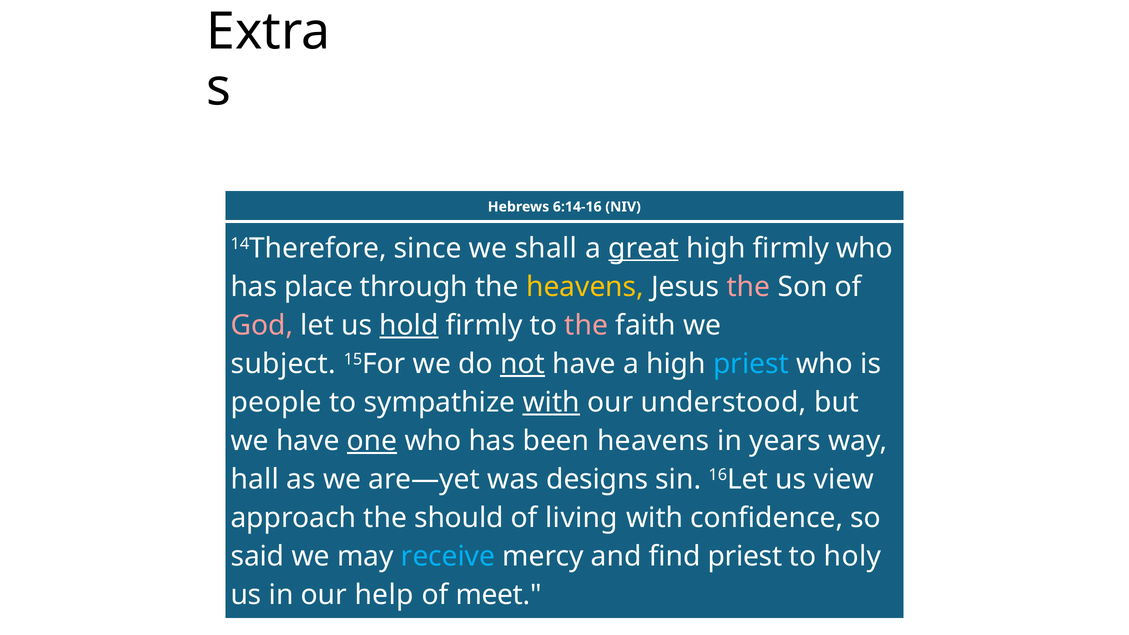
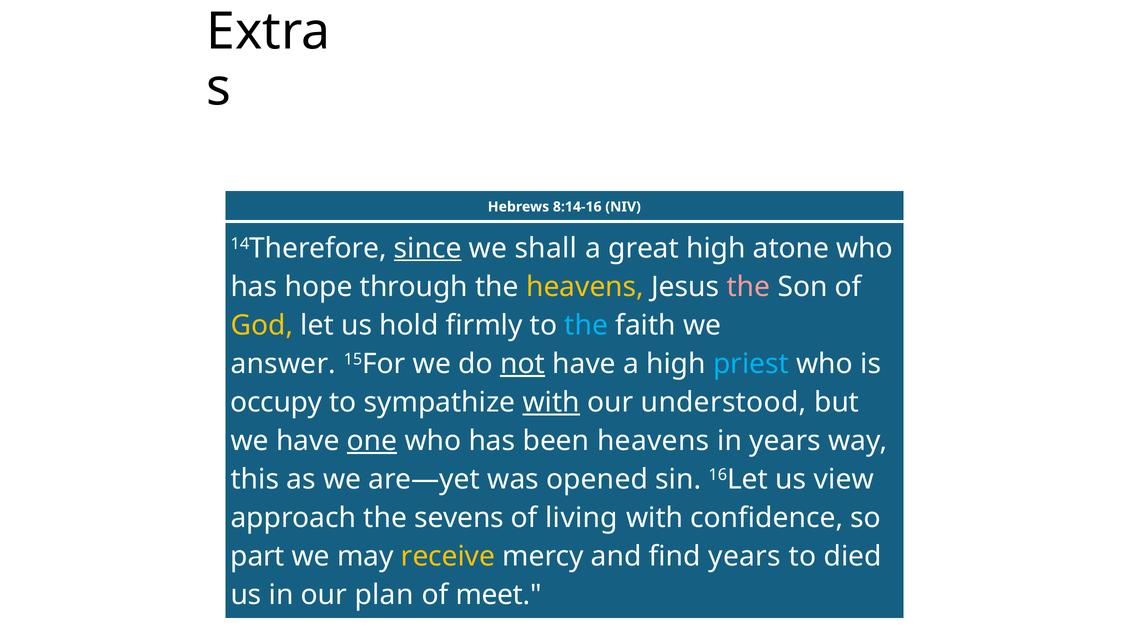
6:14-16: 6:14-16 -> 8:14-16 (577, 207)
since underline: none -> present (428, 248)
great underline: present -> none (644, 248)
high firmly: firmly -> atone (791, 248)
place: place -> hope (319, 287)
God colour: pink -> yellow (262, 325)
hold underline: present -> none (409, 325)
the colour: pink -> light blue (586, 325)
subject: subject -> answer (283, 364)
people: people -> occupy (276, 402)
hall: hall -> this (255, 479)
designs: designs -> opened (597, 479)
should: should -> sevens (459, 518)
said: said -> part (258, 557)
receive colour: light blue -> yellow (448, 557)
find priest: priest -> years (745, 557)
holy: holy -> died (853, 557)
help: help -> plan (384, 595)
